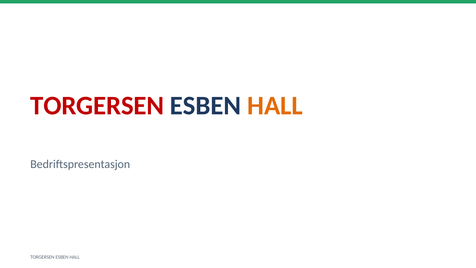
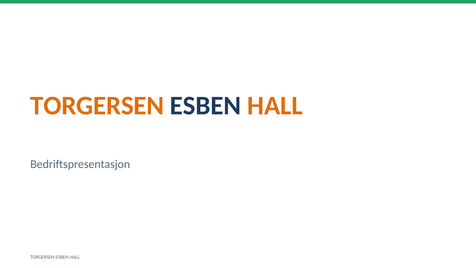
TORGERSEN colour: red -> orange (97, 106)
